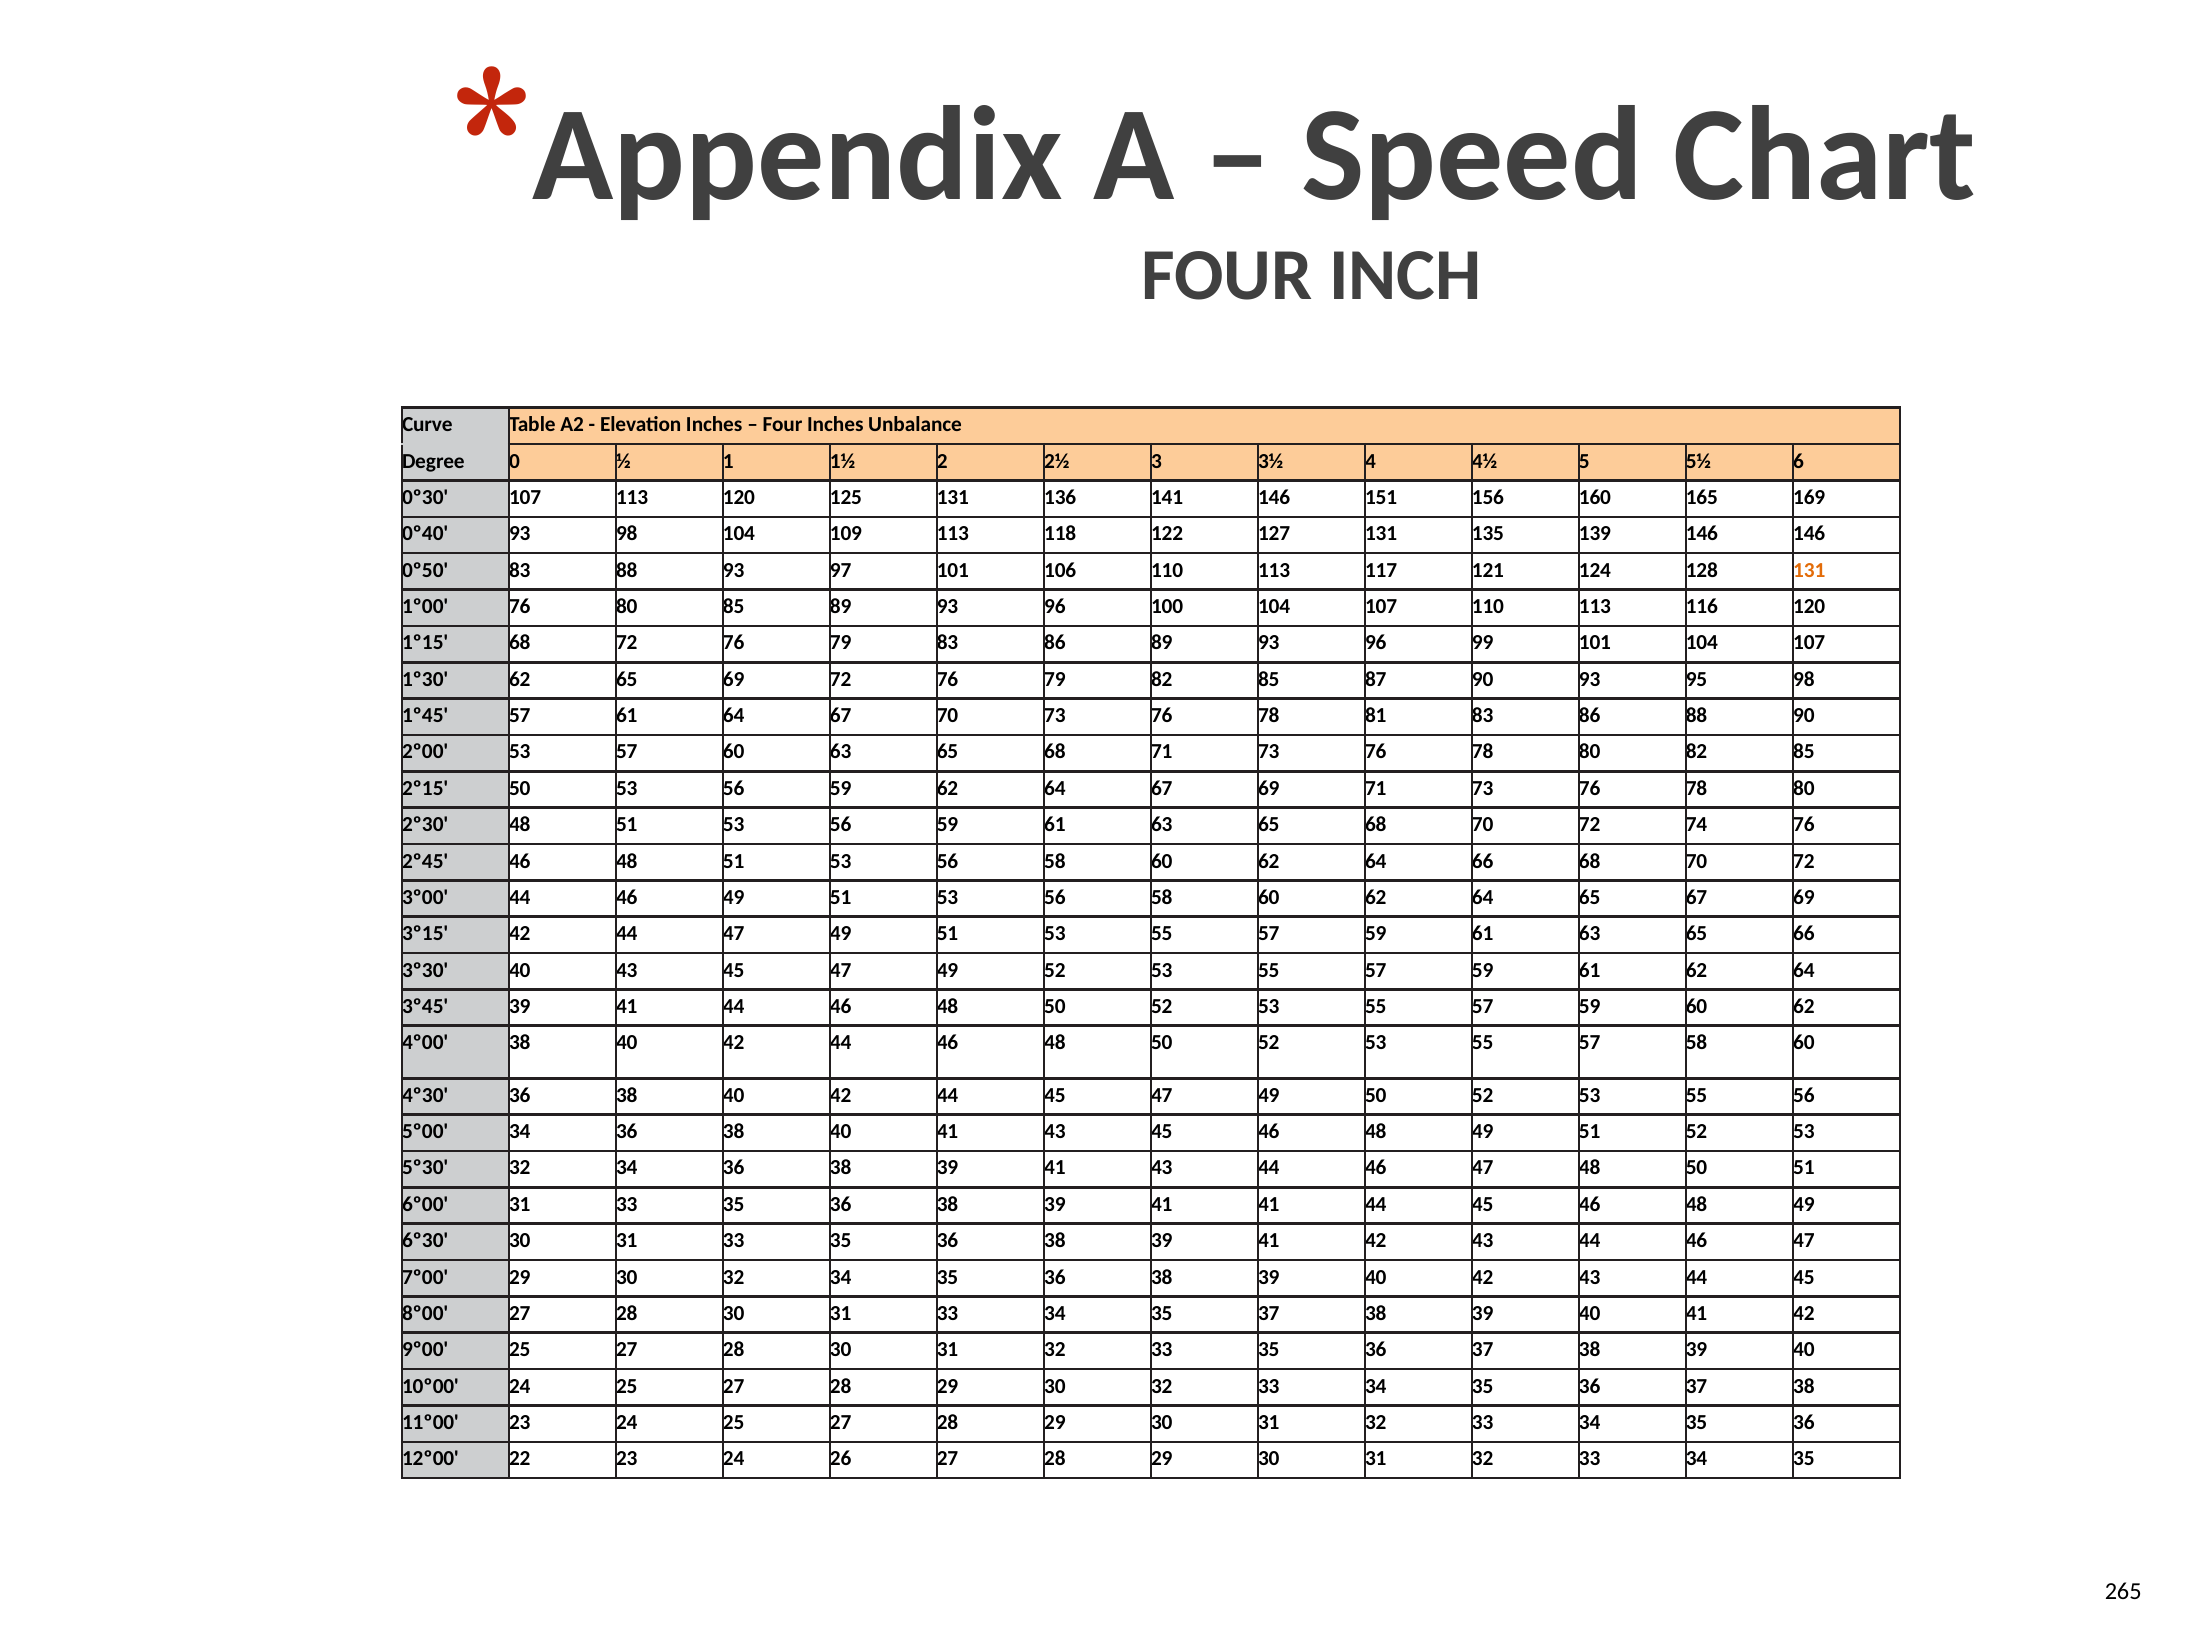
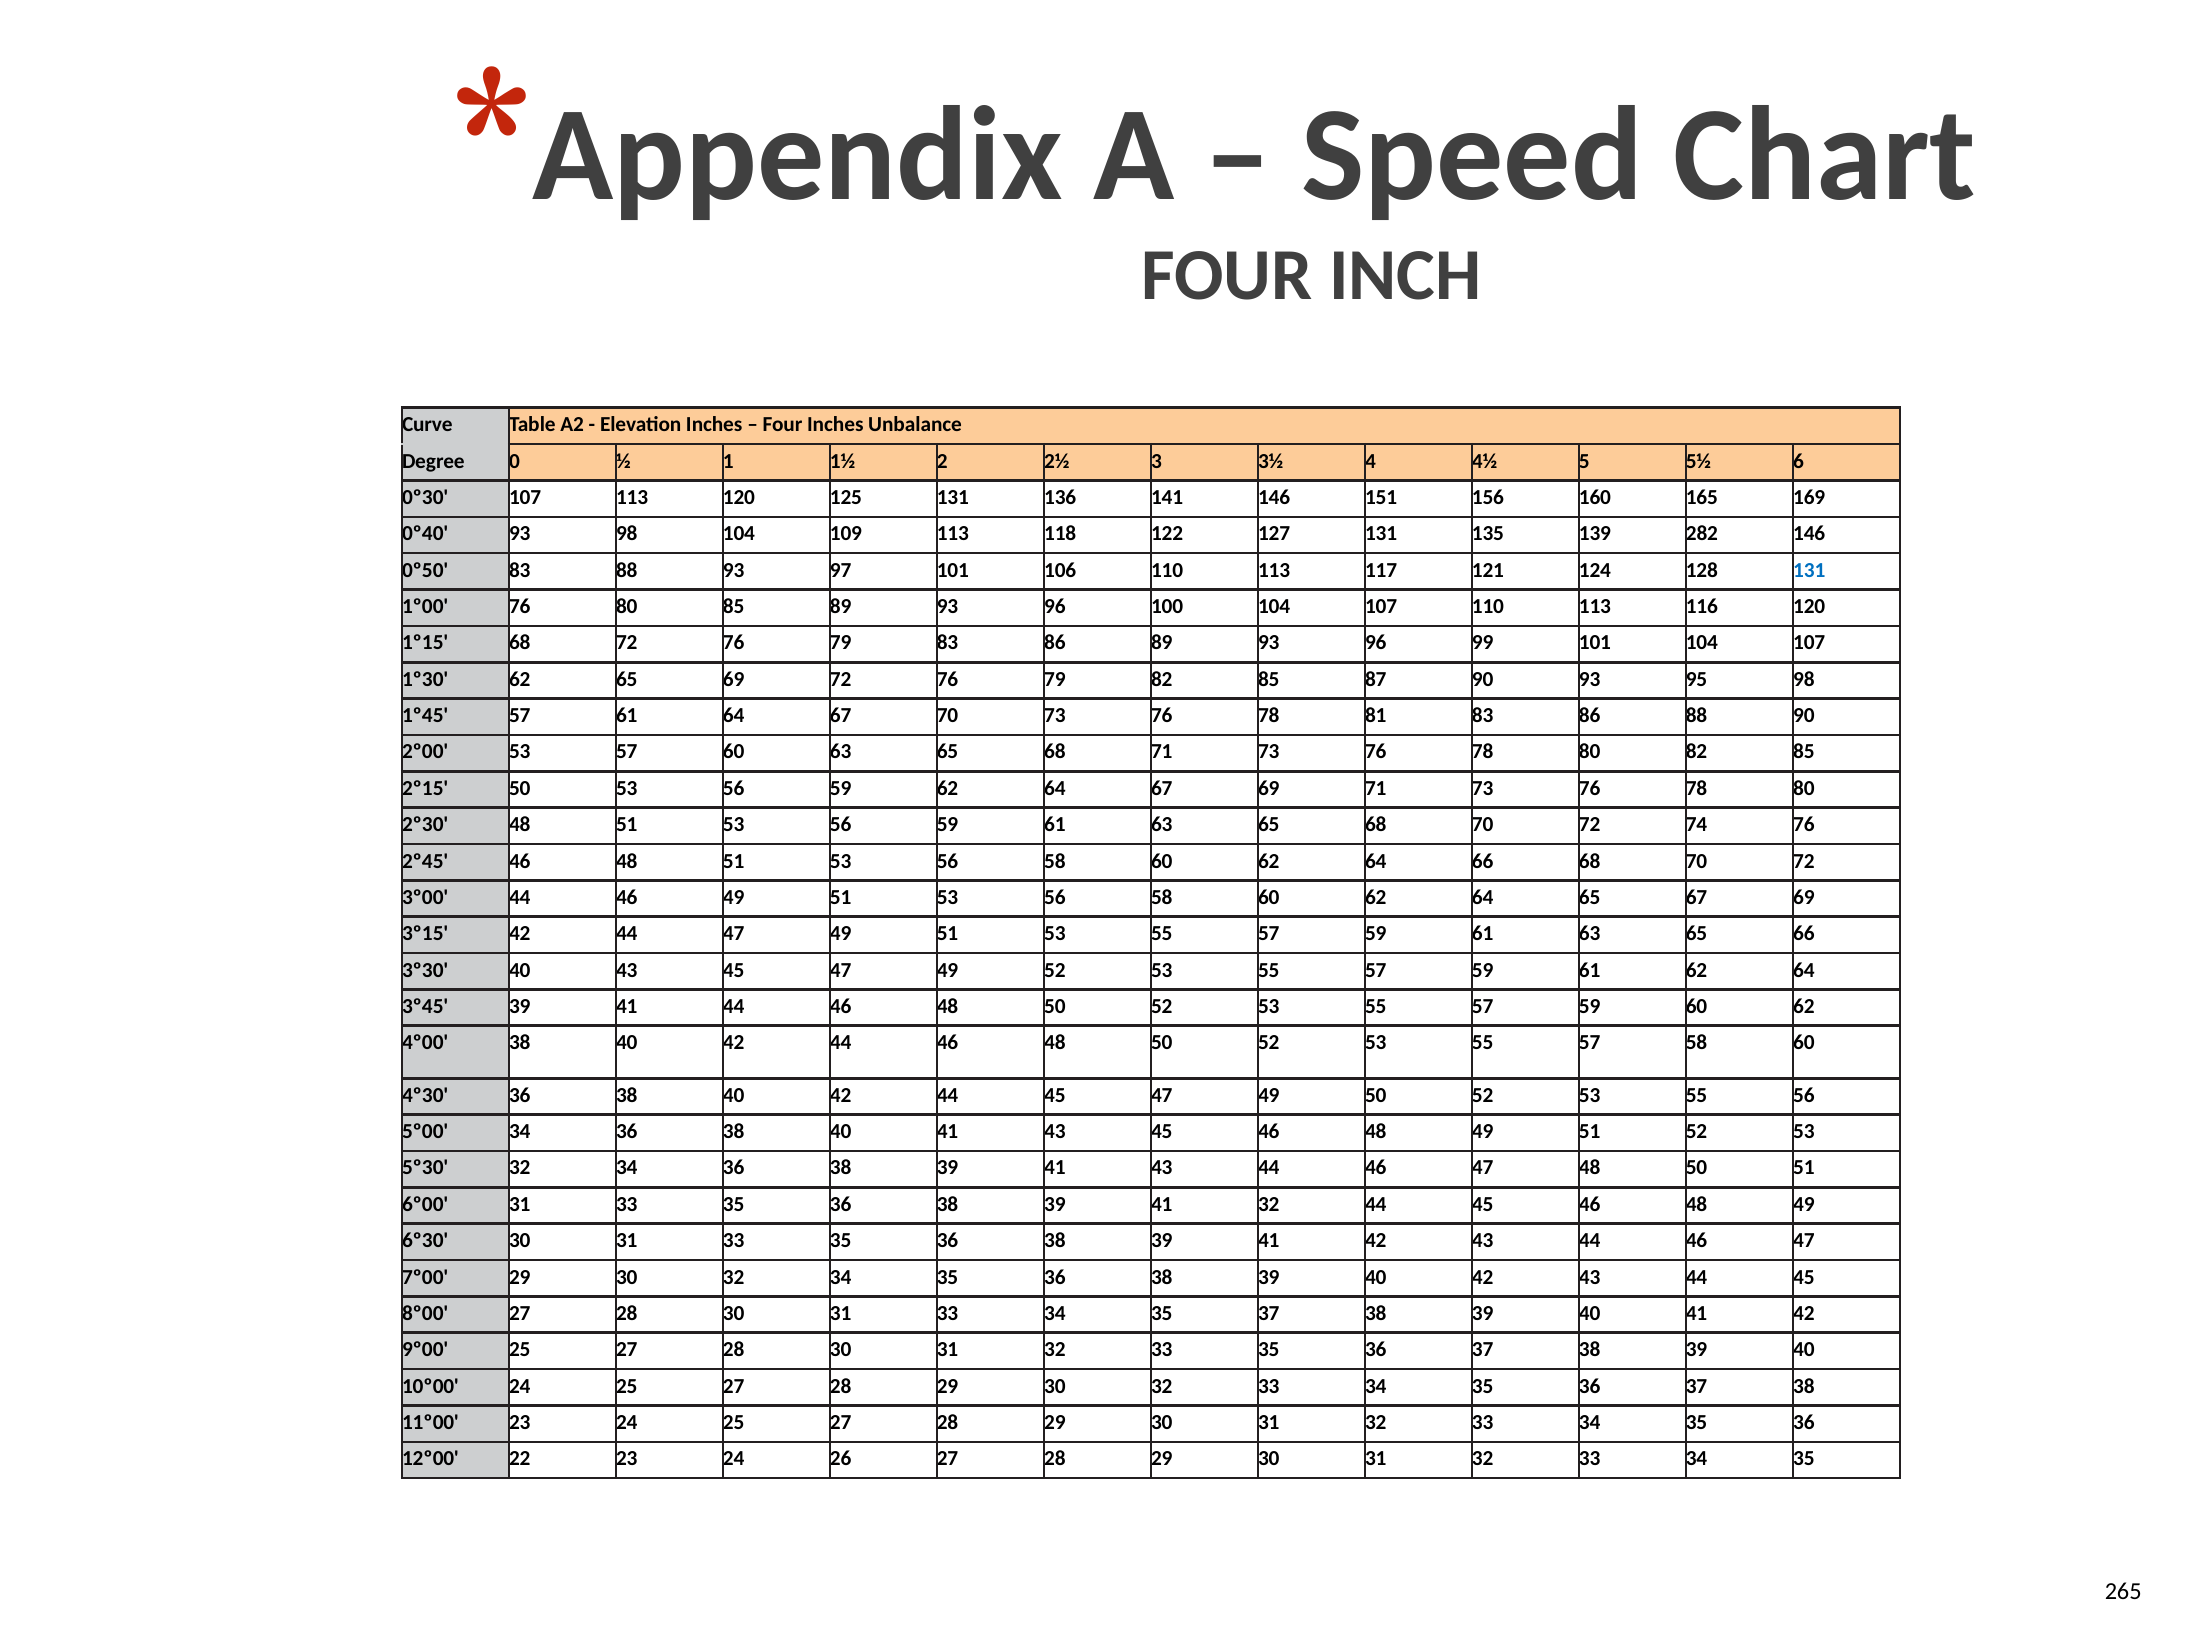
139 146: 146 -> 282 (1702, 534)
131 colour: orange -> blue (1809, 570)
41 41: 41 -> 32 (1269, 1204)
